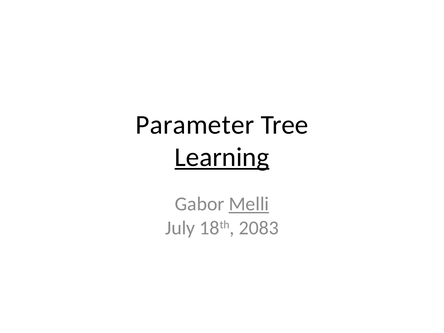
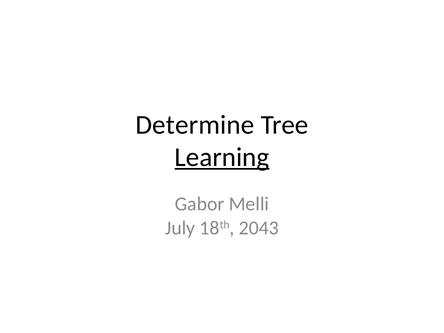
Parameter: Parameter -> Determine (195, 125)
Melli underline: present -> none (249, 204)
2083: 2083 -> 2043 (259, 228)
